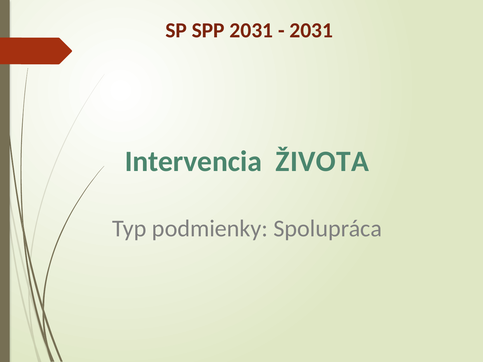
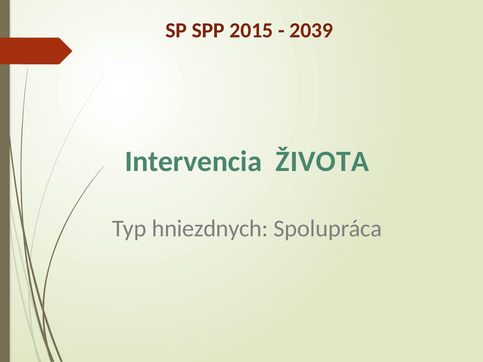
SPP 2031: 2031 -> 2015 (251, 31)
2031: 2031 -> 2039 (311, 31)
podmienky: podmienky -> hniezdnych (210, 229)
